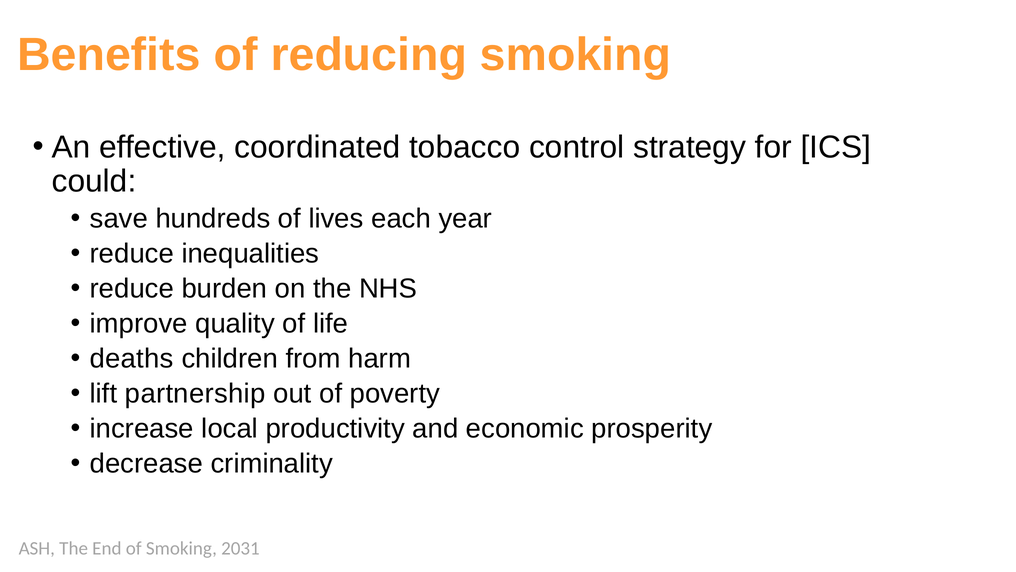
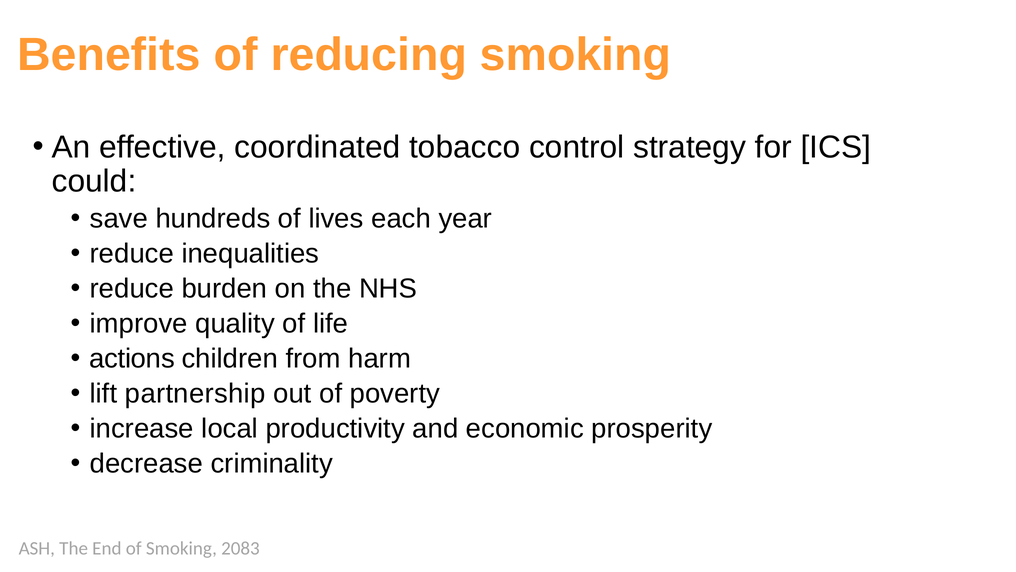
deaths: deaths -> actions (132, 359)
2031: 2031 -> 2083 (240, 548)
